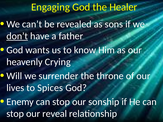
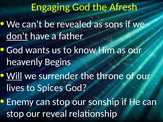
Healer: Healer -> Afresh (123, 7)
Crying: Crying -> Begins (58, 62)
Will underline: none -> present (14, 76)
